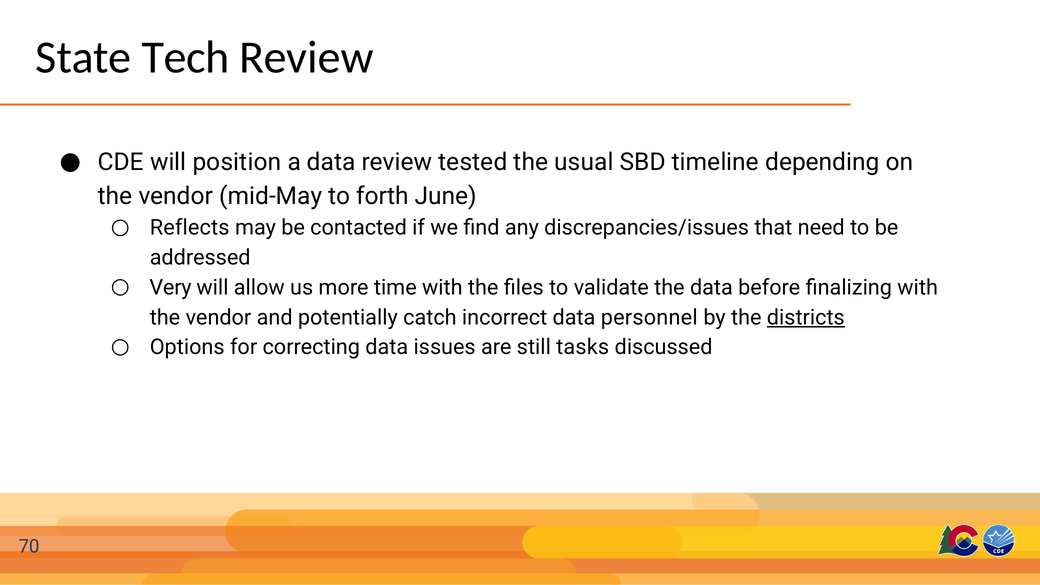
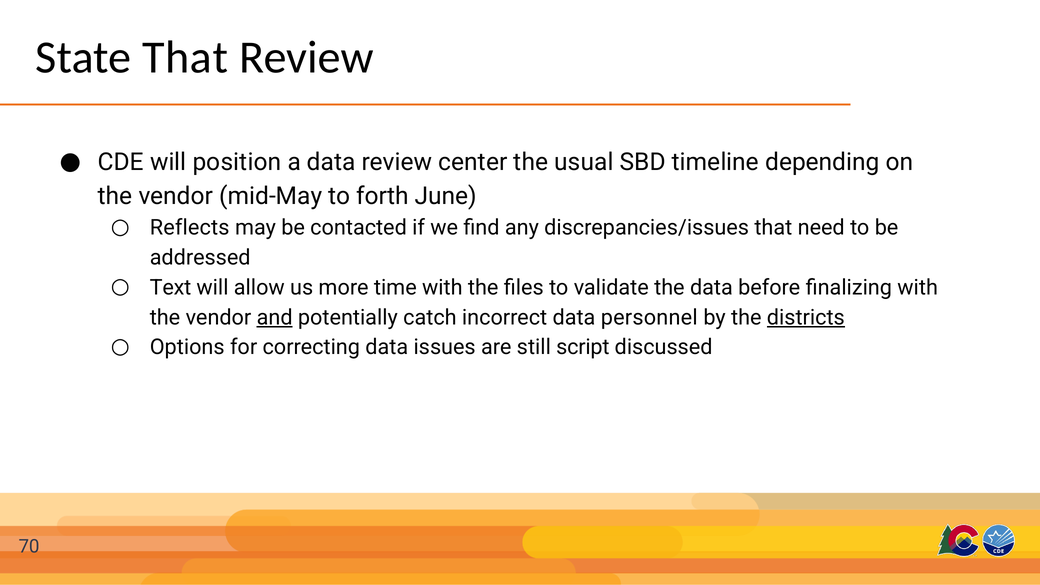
State Tech: Tech -> That (185, 57)
tested: tested -> center (473, 162)
Very: Very -> Text (171, 288)
and underline: none -> present (275, 317)
tasks: tasks -> script (583, 347)
